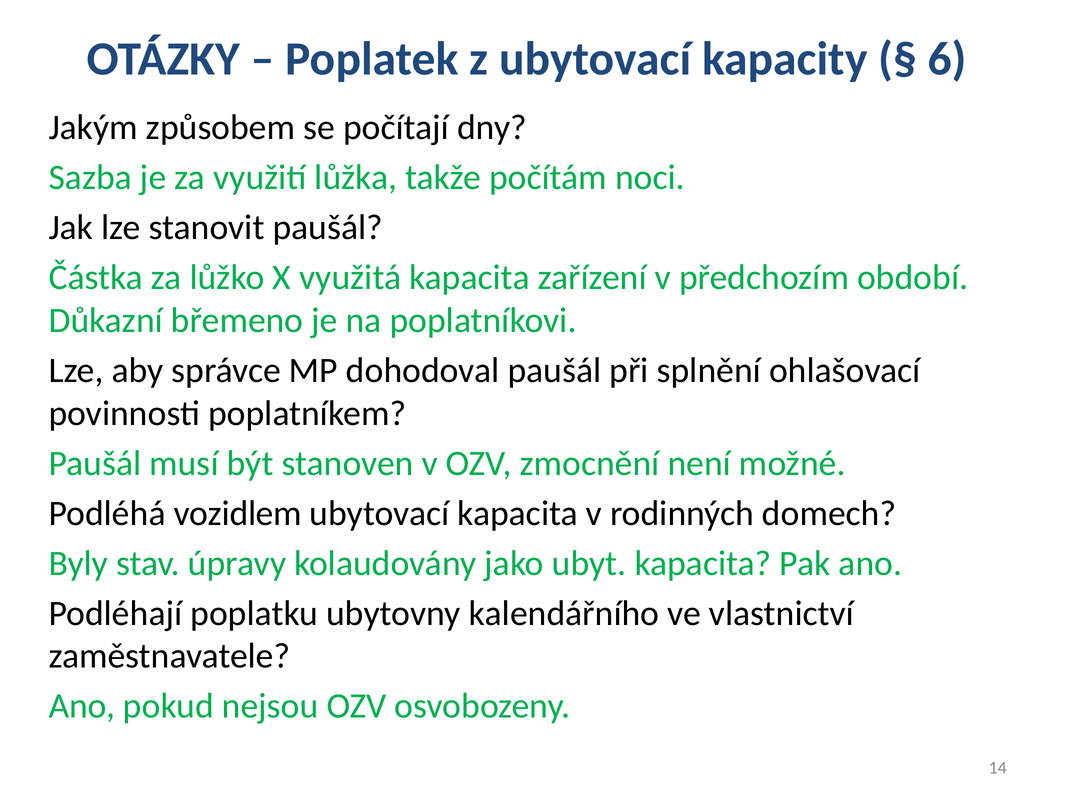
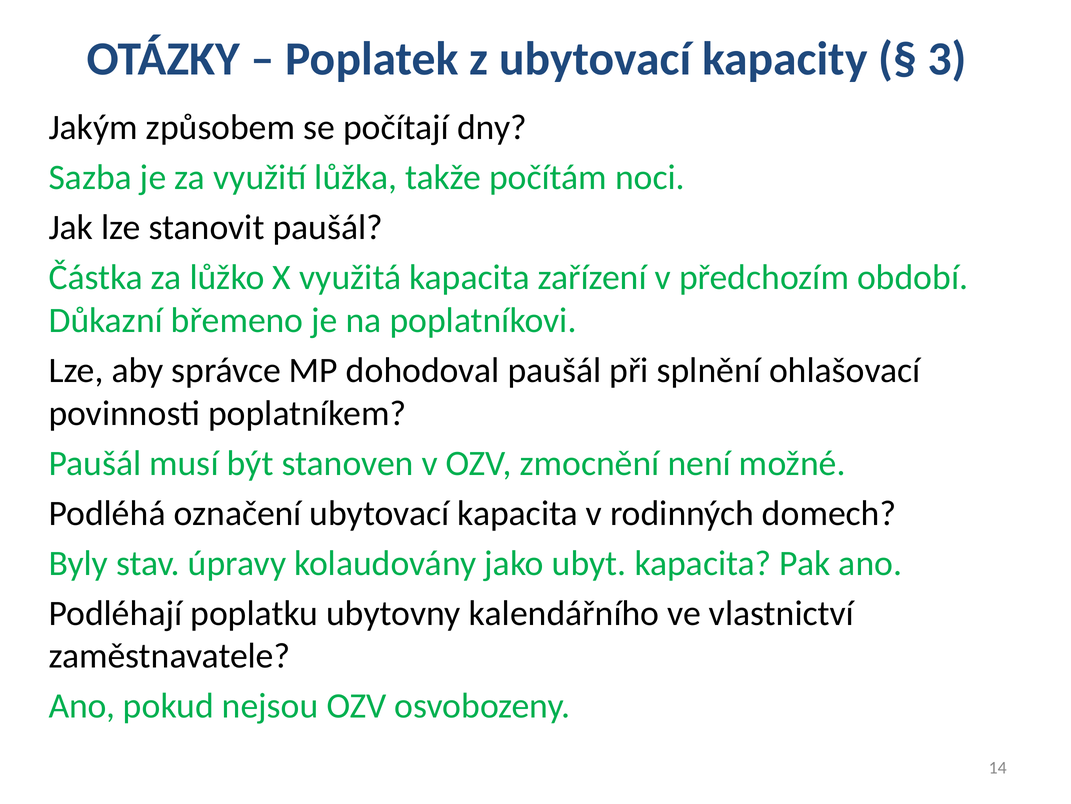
6: 6 -> 3 (947, 59)
vozidlem: vozidlem -> označení (238, 513)
